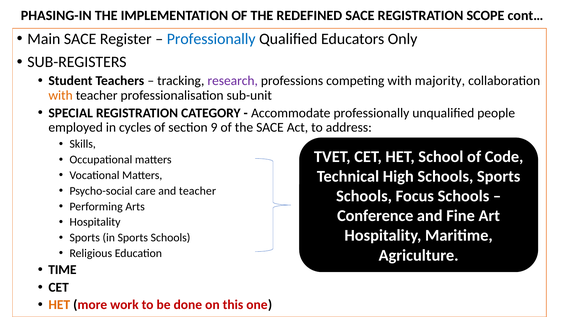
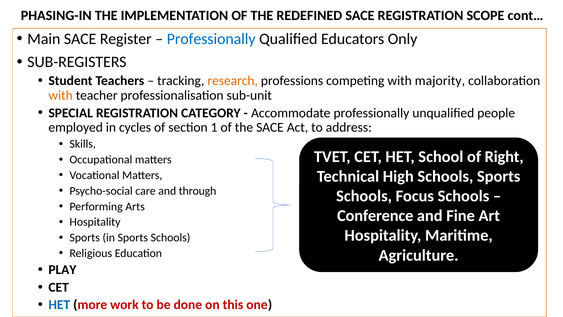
research colour: purple -> orange (233, 81)
9: 9 -> 1 (214, 127)
Code: Code -> Right (504, 156)
and teacher: teacher -> through (198, 191)
TIME: TIME -> PLAY (62, 270)
HET colour: orange -> blue (59, 305)
